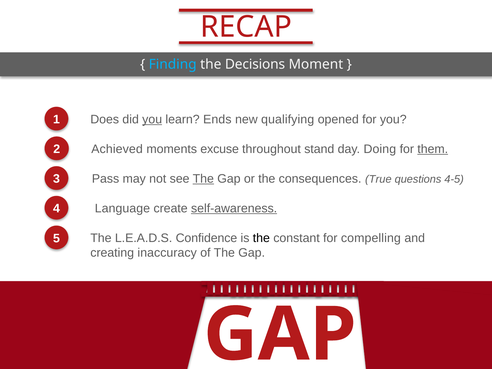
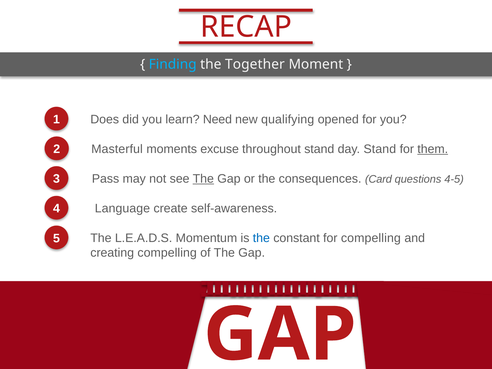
Decisions: Decisions -> Together (255, 64)
you underline: present -> none (152, 119)
Ends: Ends -> Need (217, 119)
Achieved: Achieved -> Masterful (117, 149)
day Doing: Doing -> Stand (380, 149)
True: True -> Card (378, 179)
self-awareness underline: present -> none (234, 208)
Confidence: Confidence -> Momentum (206, 238)
the colour: black -> blue (261, 238)
creating inaccuracy: inaccuracy -> compelling (167, 253)
